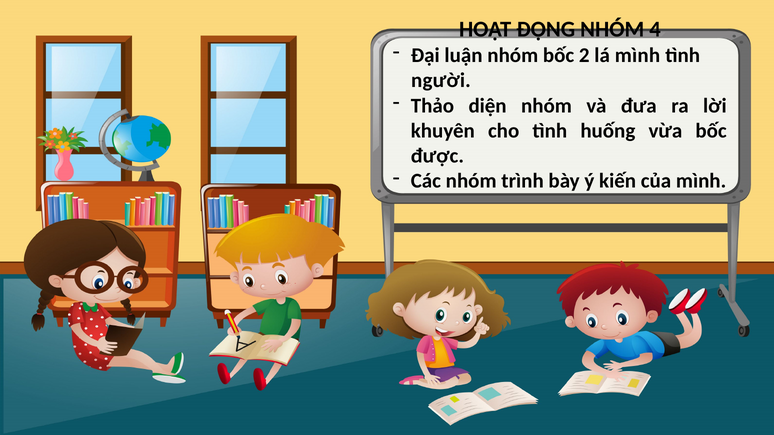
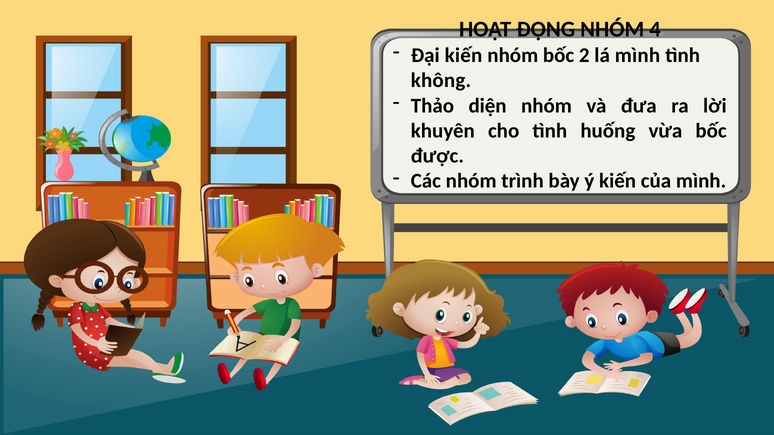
Đại luận: luận -> kiến (463, 55)
người: người -> không (441, 81)
